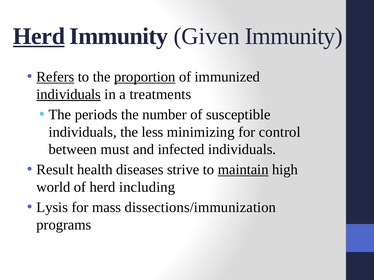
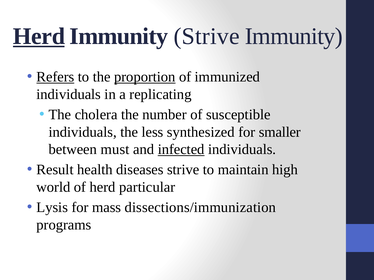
Immunity Given: Given -> Strive (207, 36)
individuals underline: present -> none (69, 94)
treatments: treatments -> replicating (160, 94)
periods: periods -> cholera (96, 115)
minimizing: minimizing -> synthesized (201, 132)
control: control -> smaller (280, 132)
infected underline: none -> present (181, 150)
maintain underline: present -> none (243, 170)
including: including -> particular (147, 187)
